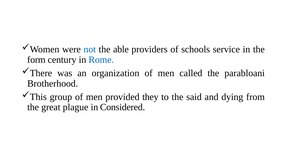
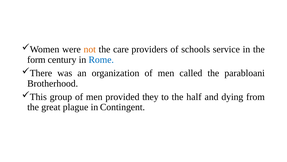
not colour: blue -> orange (90, 49)
able: able -> care (121, 49)
said: said -> half (194, 97)
Considered: Considered -> Contingent (122, 107)
